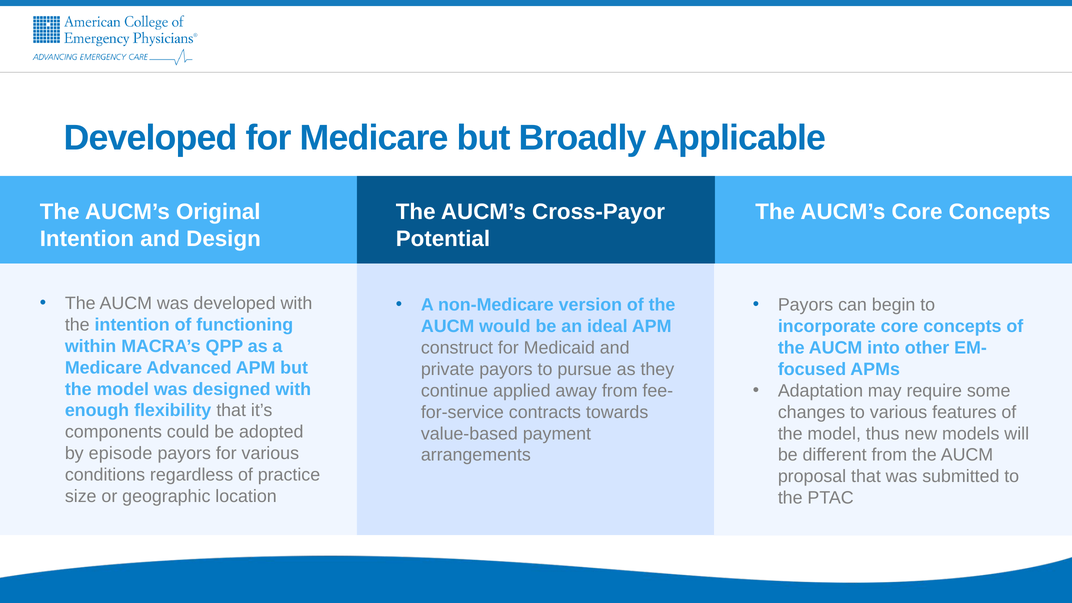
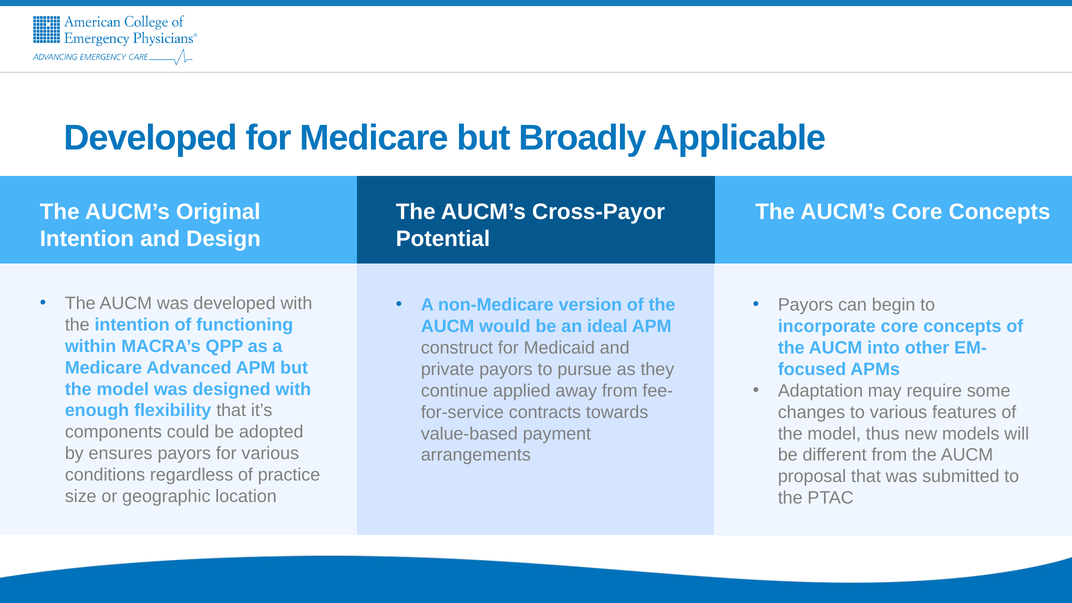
episode: episode -> ensures (121, 453)
